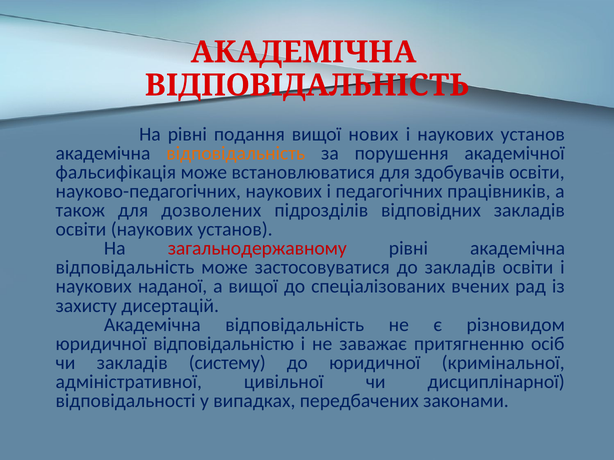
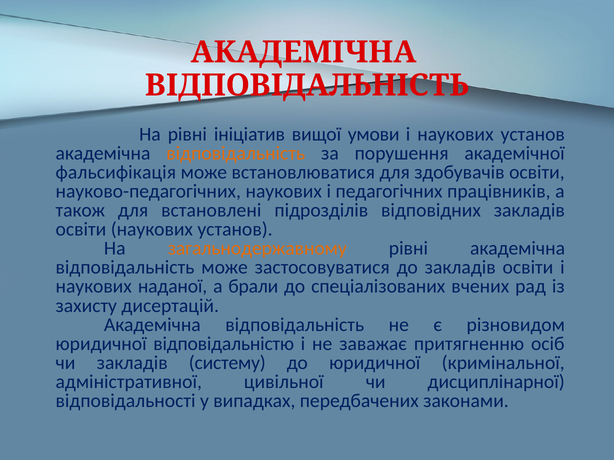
подання: подання -> ініціатив (249, 134)
нових: нових -> умови (374, 134)
дозволених: дозволених -> встановлені (211, 211)
загальнодержавному colour: red -> orange (257, 249)
а вищої: вищої -> брали (253, 287)
